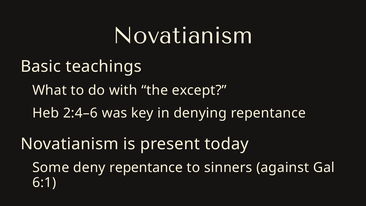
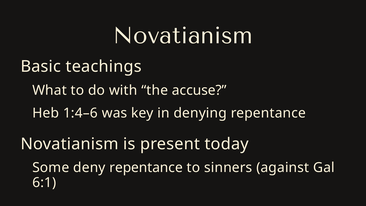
except: except -> accuse (199, 90)
2:4–6: 2:4–6 -> 1:4–6 (80, 113)
